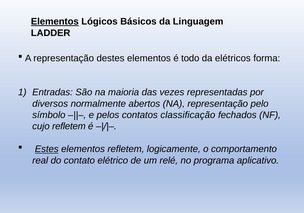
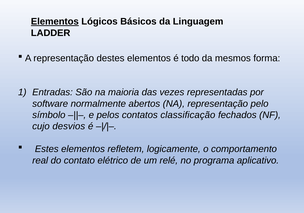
elétricos: elétricos -> mesmos (233, 58)
diversos: diversos -> software (50, 104)
cujo refletem: refletem -> desvios (69, 126)
Estes underline: present -> none (47, 149)
